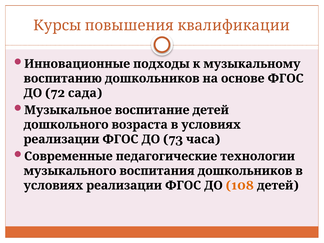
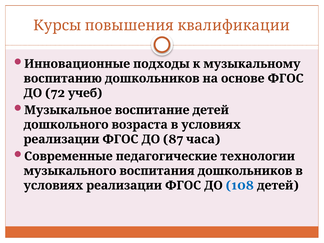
сада: сада -> учеб (82, 93)
73: 73 -> 87 (173, 139)
108 colour: orange -> blue (240, 185)
